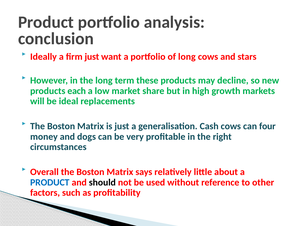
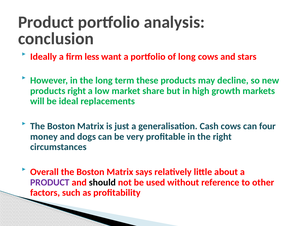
firm just: just -> less (92, 57)
products each: each -> right (77, 91)
PRODUCT colour: blue -> purple (50, 183)
